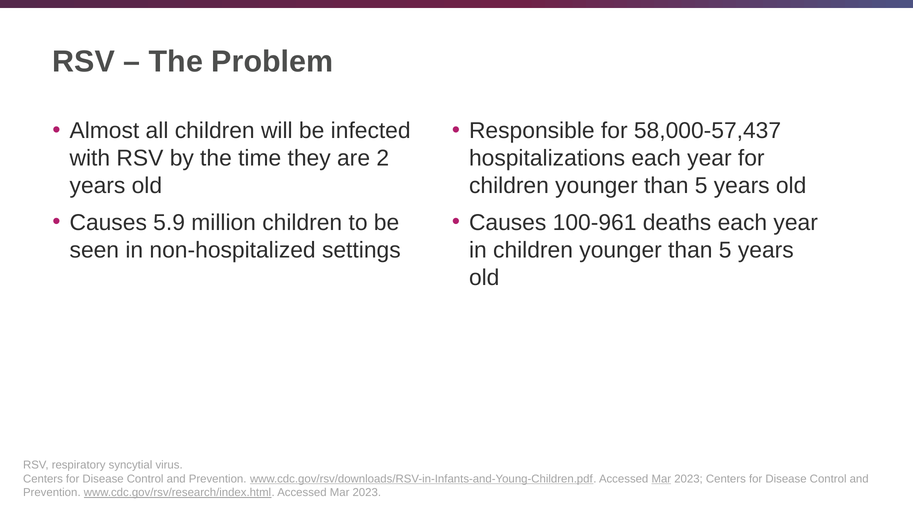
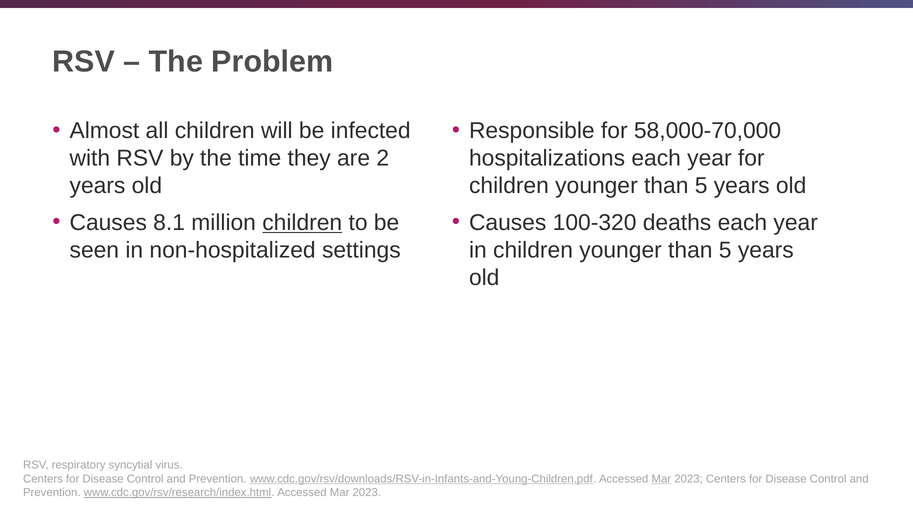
58,000-57,437: 58,000-57,437 -> 58,000-70,000 (708, 131)
5.9: 5.9 -> 8.1 (169, 222)
children underline: none -> present (302, 222)
100-961: 100-961 -> 100-320 (595, 222)
